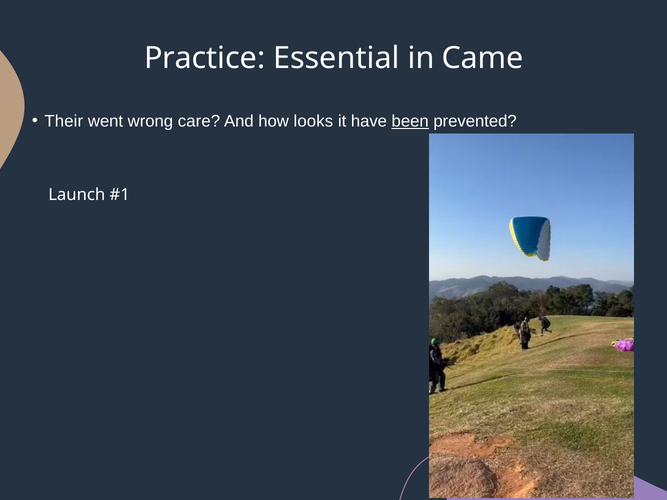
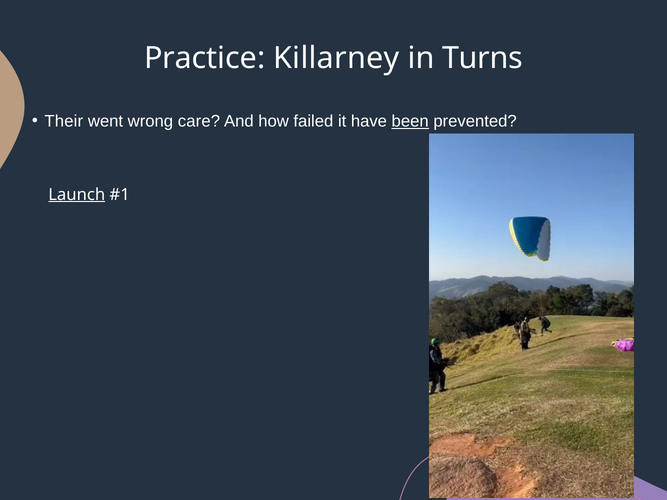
Essential: Essential -> Killarney (336, 58)
Came: Came -> Turns (483, 58)
looks: looks -> failed (313, 121)
Launch underline: none -> present (77, 195)
